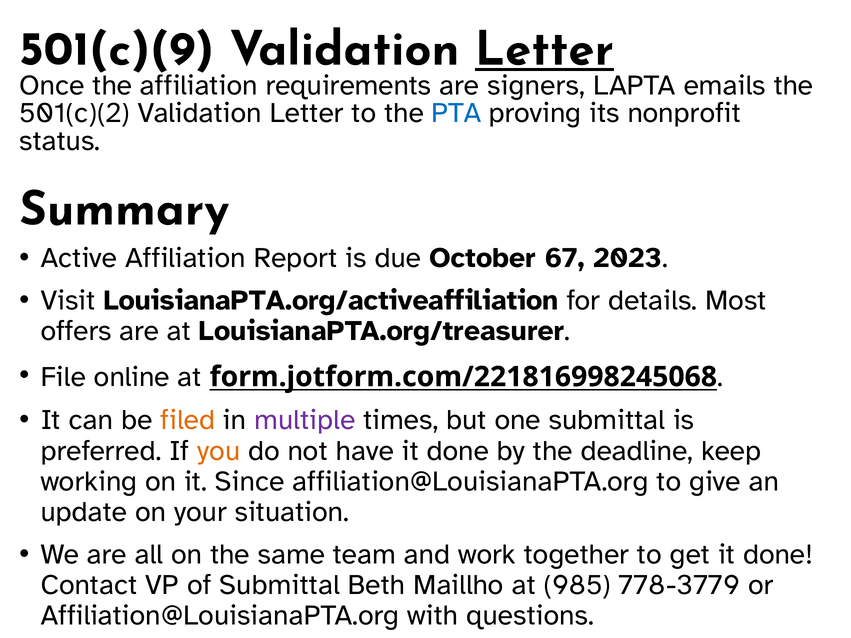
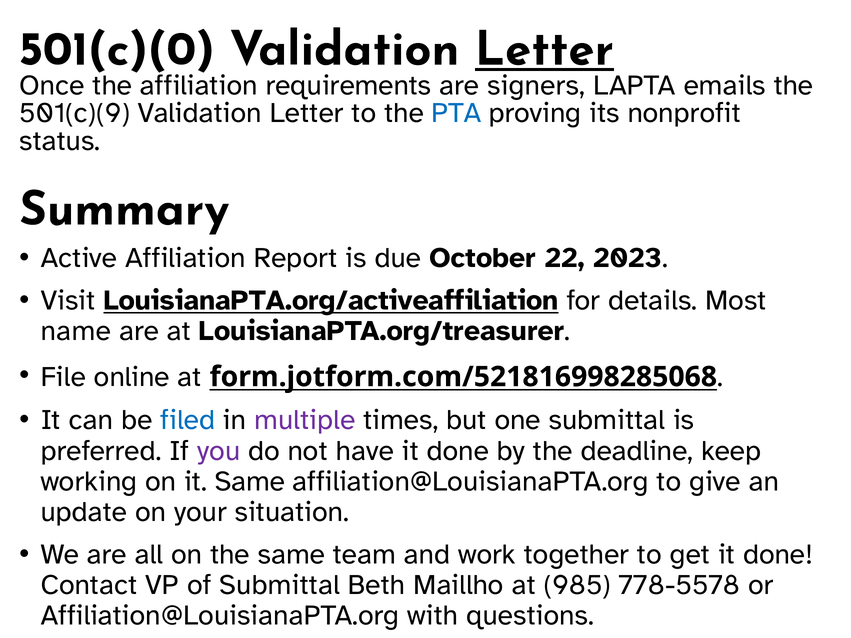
501(c)(9: 501(c)(9 -> 501(c)(0 (117, 49)
501(c)(2: 501(c)(2 -> 501(c)(9 (75, 113)
67: 67 -> 22 (565, 258)
LouisianaPTA.org/activeaffiliation underline: none -> present (331, 301)
offers: offers -> name (76, 331)
form.jotform.com/221816998245068: form.jotform.com/221816998245068 -> form.jotform.com/521816998285068 (463, 377)
filed colour: orange -> blue (188, 420)
you colour: orange -> purple (219, 451)
it Since: Since -> Same (250, 482)
778-3779: 778-3779 -> 778-5578 (680, 585)
